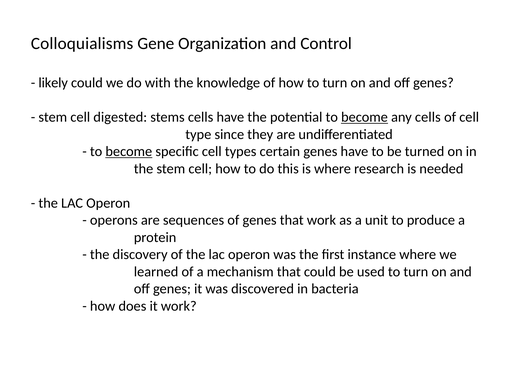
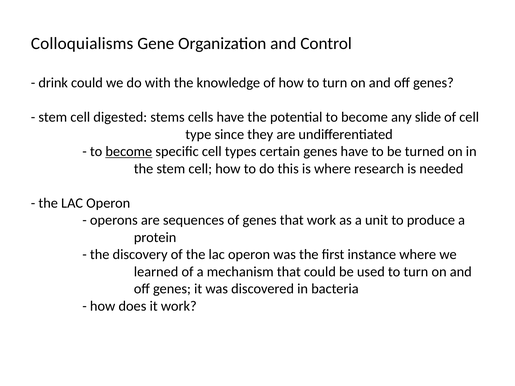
likely: likely -> drink (53, 83)
become underline: present -> none (364, 117)
any cells: cells -> slide (428, 117)
